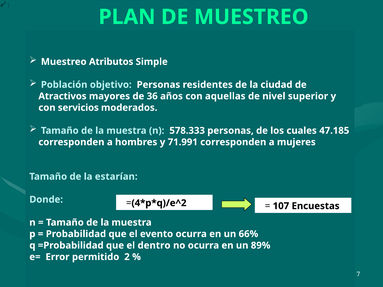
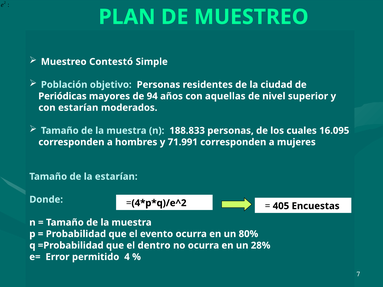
Atributos: Atributos -> Contestó (111, 62)
Atractivos: Atractivos -> Periódicas (62, 96)
36: 36 -> 94 (152, 96)
con servicios: servicios -> estarían (78, 108)
578.333: 578.333 -> 188.833 (187, 131)
47.185: 47.185 -> 16.095 (334, 131)
107: 107 -> 405 (281, 206)
66%: 66% -> 80% (248, 234)
89%: 89% -> 28% (261, 246)
permitido 2: 2 -> 4 (127, 257)
